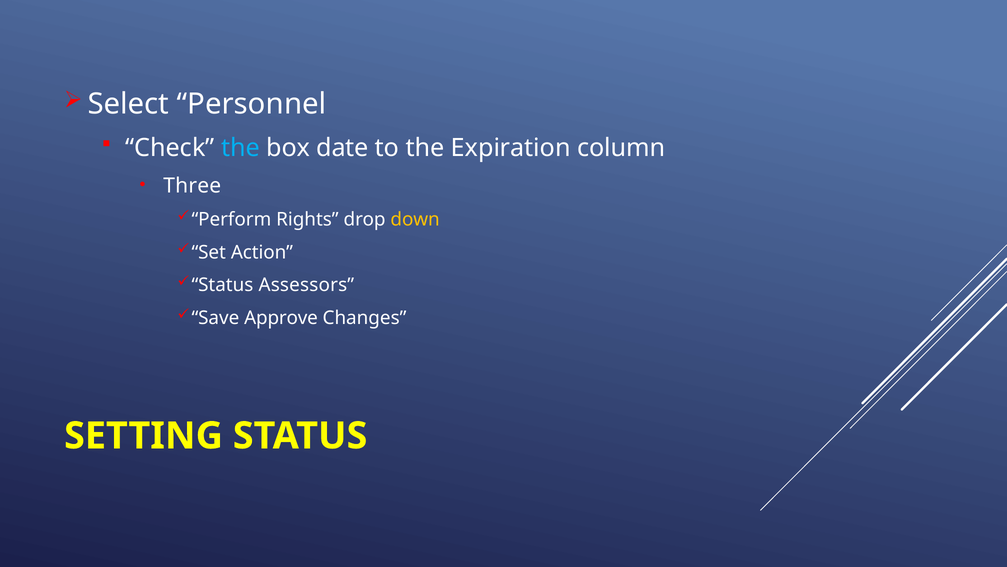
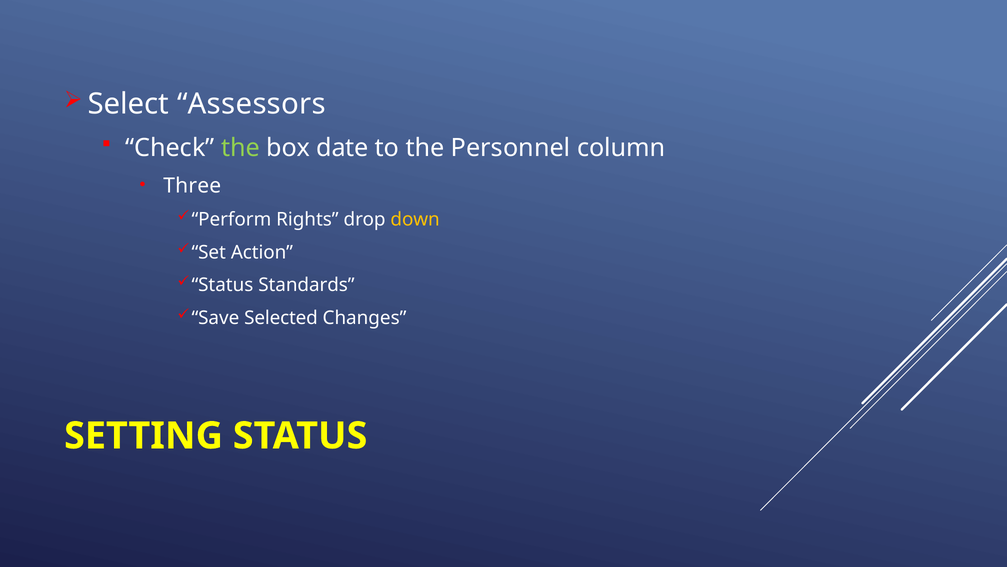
Personnel: Personnel -> Assessors (251, 104)
the colour: light blue -> light green (241, 148)
Expiration: Expiration -> Personnel (511, 148)
Assessors: Assessors -> Standards (306, 285)
Approve: Approve -> Selected (281, 318)
